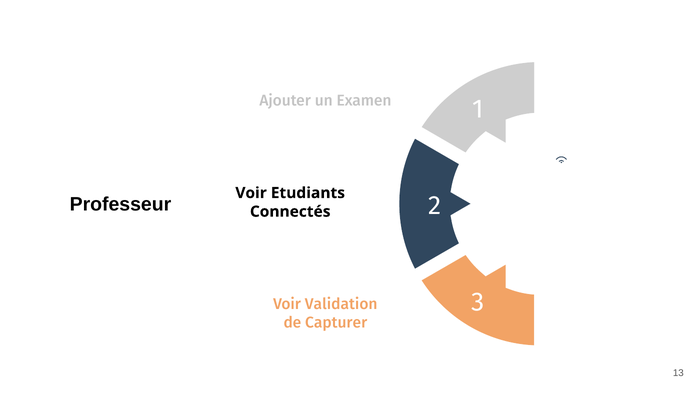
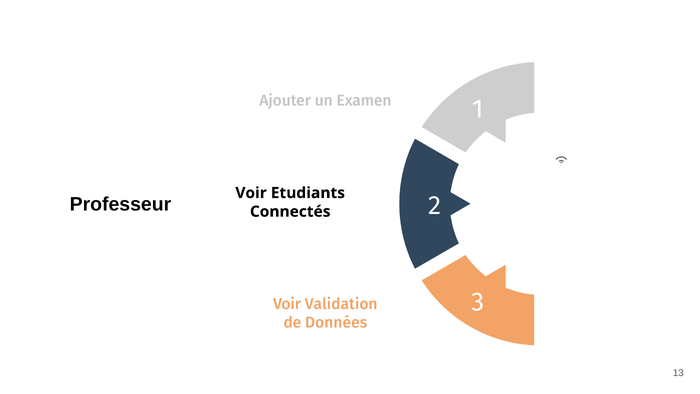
Capturer: Capturer -> Données (336, 322)
